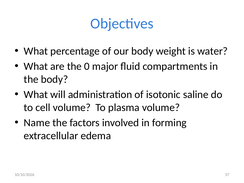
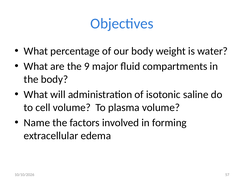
0: 0 -> 9 (87, 66)
